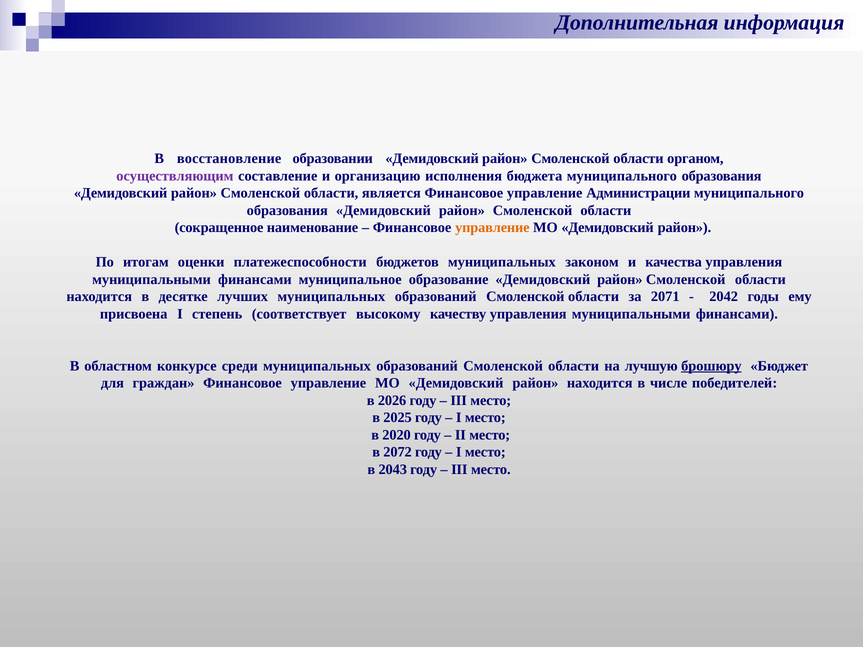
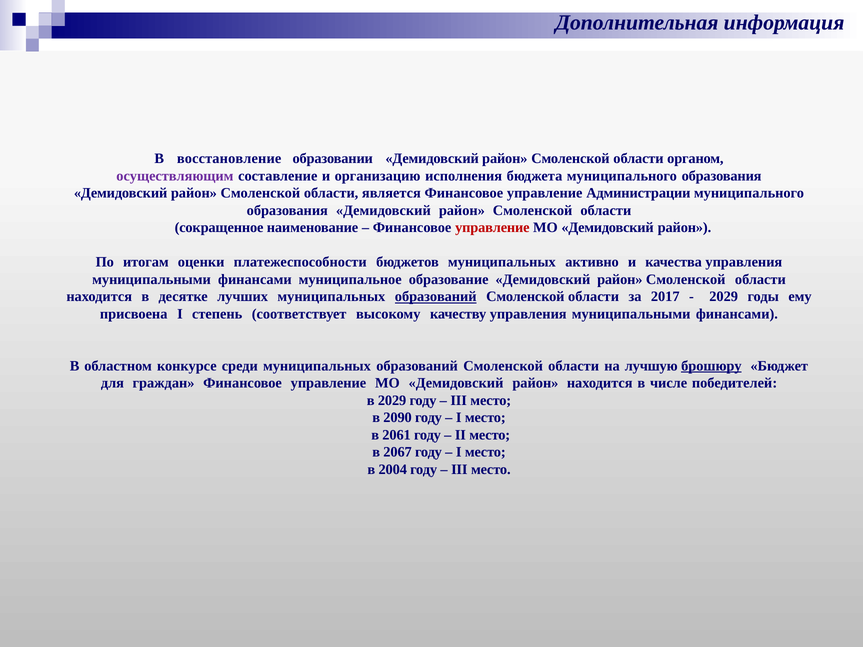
управление colour: orange -> red (492, 228)
законом: законом -> активно (592, 262)
образований underline: none -> present (436, 297)
2071: 2071 -> 2017 (665, 297)
2042: 2042 -> 2029 (724, 297)
в 2026: 2026 -> 2029 (392, 400)
2025: 2025 -> 2090 (398, 418)
2020: 2020 -> 2061 (397, 435)
2072: 2072 -> 2067 (398, 452)
2043: 2043 -> 2004 (393, 469)
